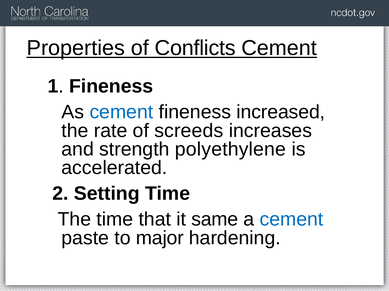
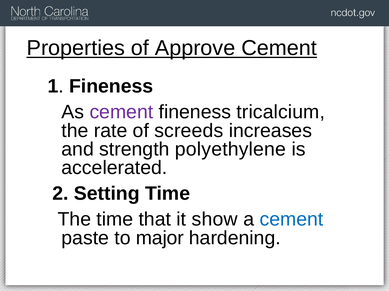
Conflicts: Conflicts -> Approve (195, 48)
cement colour: blue -> purple (121, 112)
increased: increased -> tricalcium (281, 112)
same: same -> show (215, 220)
